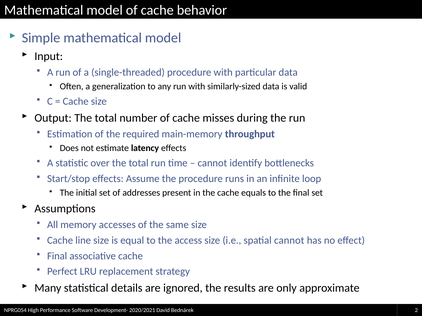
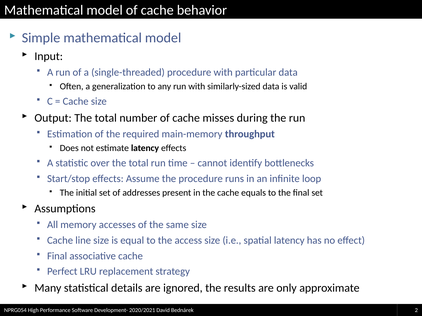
spatial cannot: cannot -> latency (289, 241)
